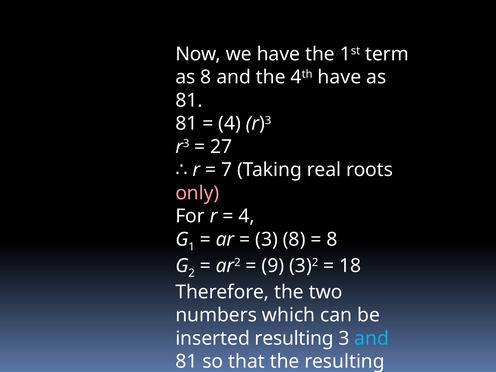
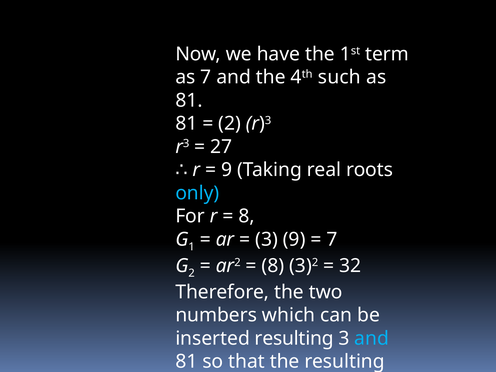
as 8: 8 -> 7 (206, 77)
4th have: have -> such (339, 77)
4: 4 -> 2 (230, 124)
7: 7 -> 9 (227, 170)
only colour: pink -> light blue (197, 193)
4: 4 -> 8 (247, 216)
3 8: 8 -> 9 (294, 239)
8: 8 -> 7 (332, 239)
9: 9 -> 8 (273, 266)
18: 18 -> 32 (350, 266)
